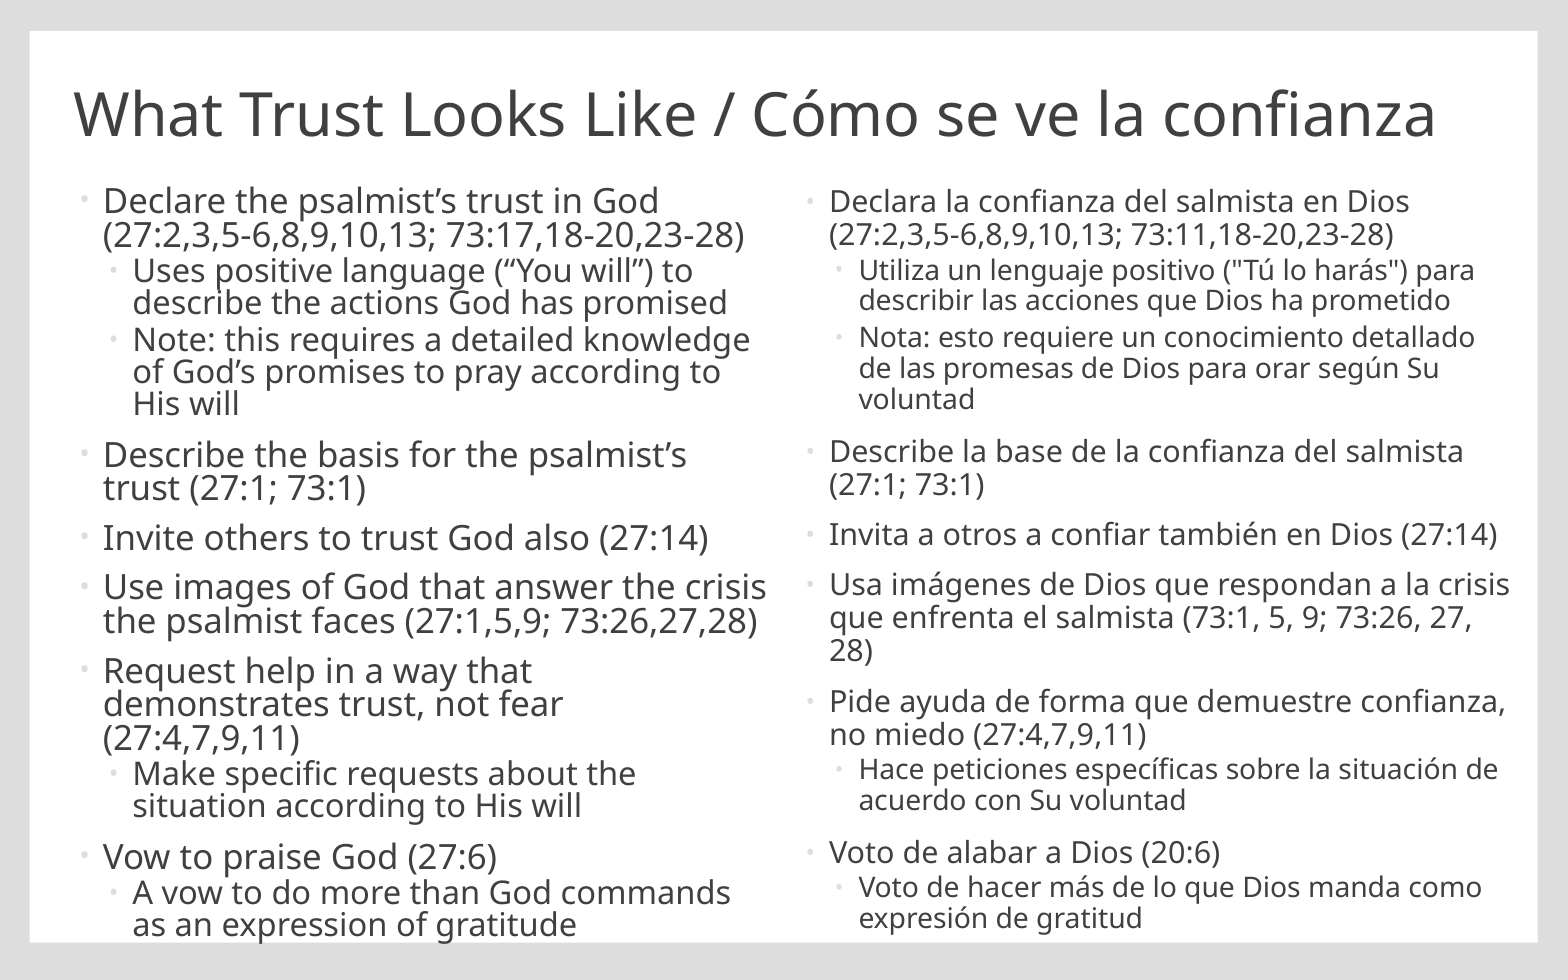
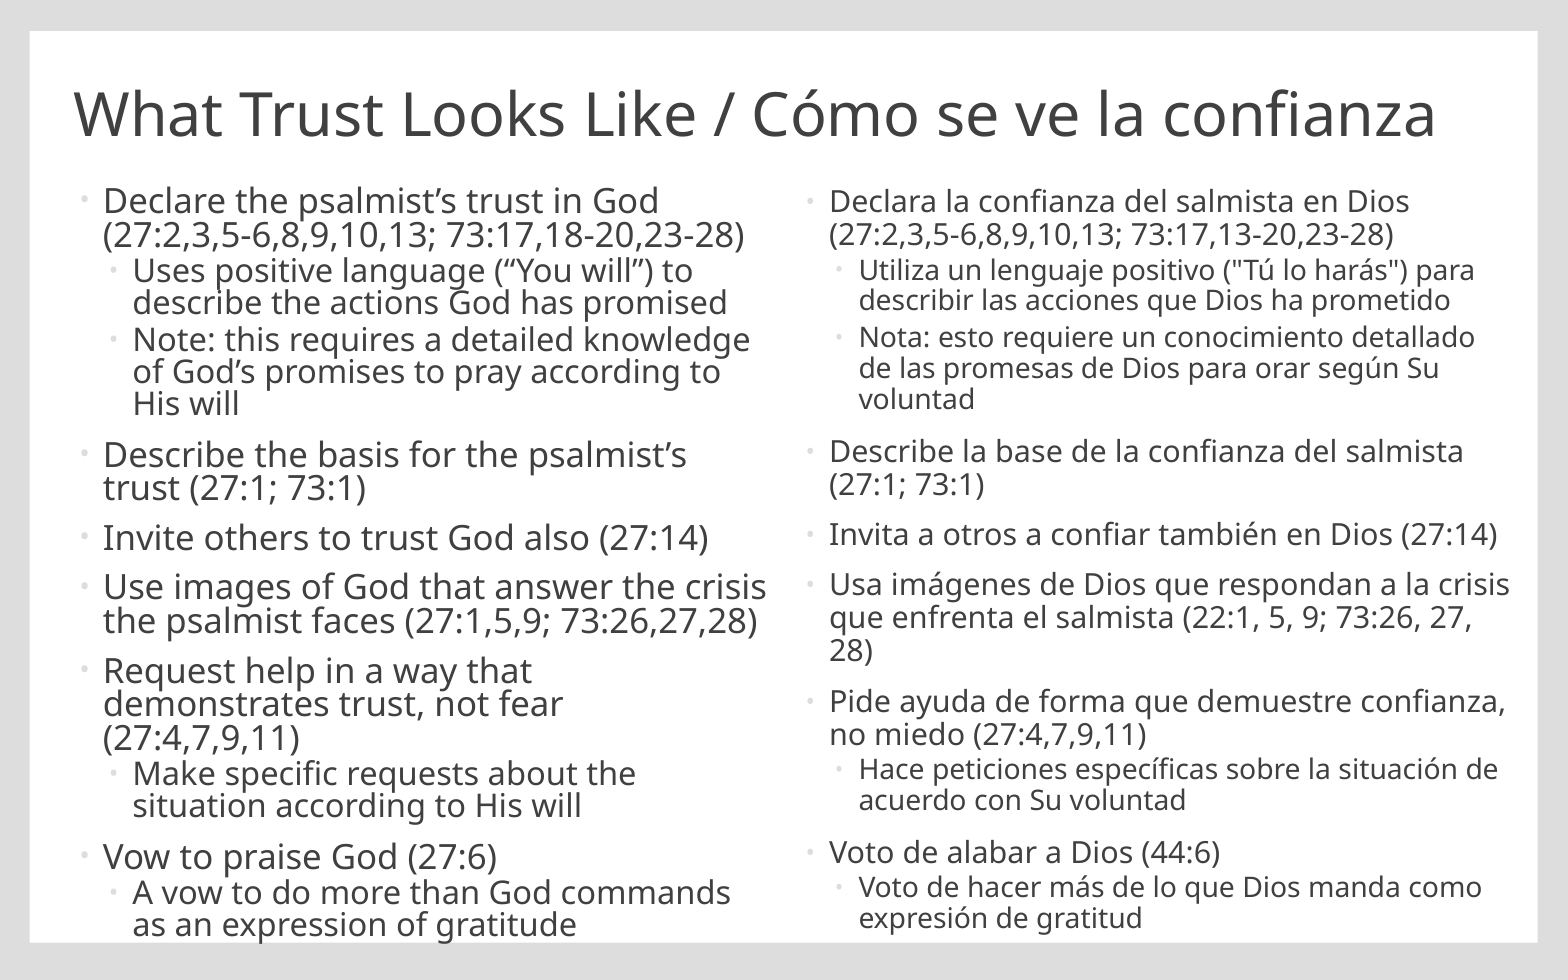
73:11,18-20,23-28: 73:11,18-20,23-28 -> 73:17,13-20,23-28 (1262, 236)
salmista 73:1: 73:1 -> 22:1 (1222, 619)
20:6: 20:6 -> 44:6 (1181, 853)
